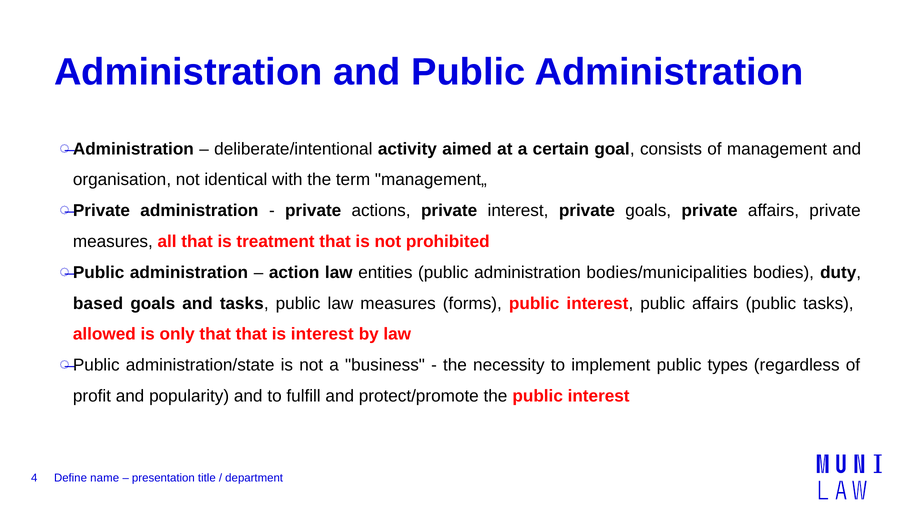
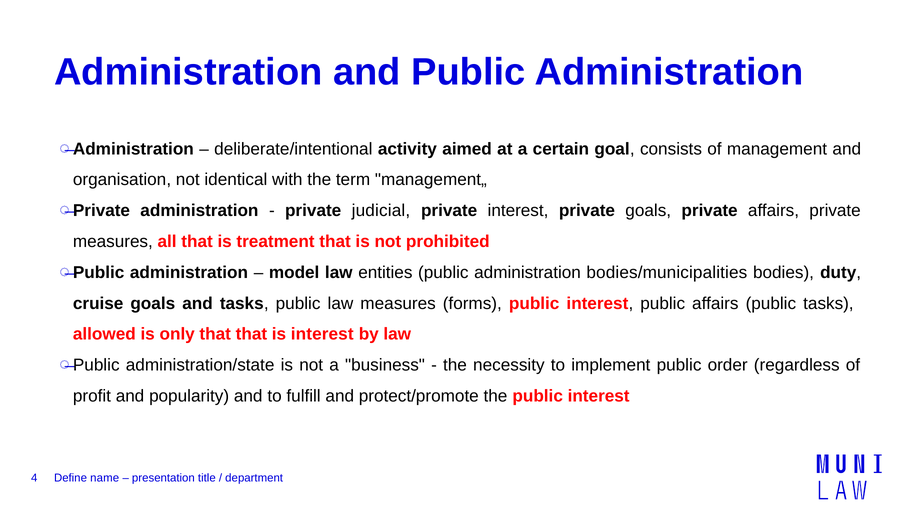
actions: actions -> judicial (381, 211)
action: action -> model (294, 272)
based: based -> cruise (98, 303)
types: types -> order (728, 365)
